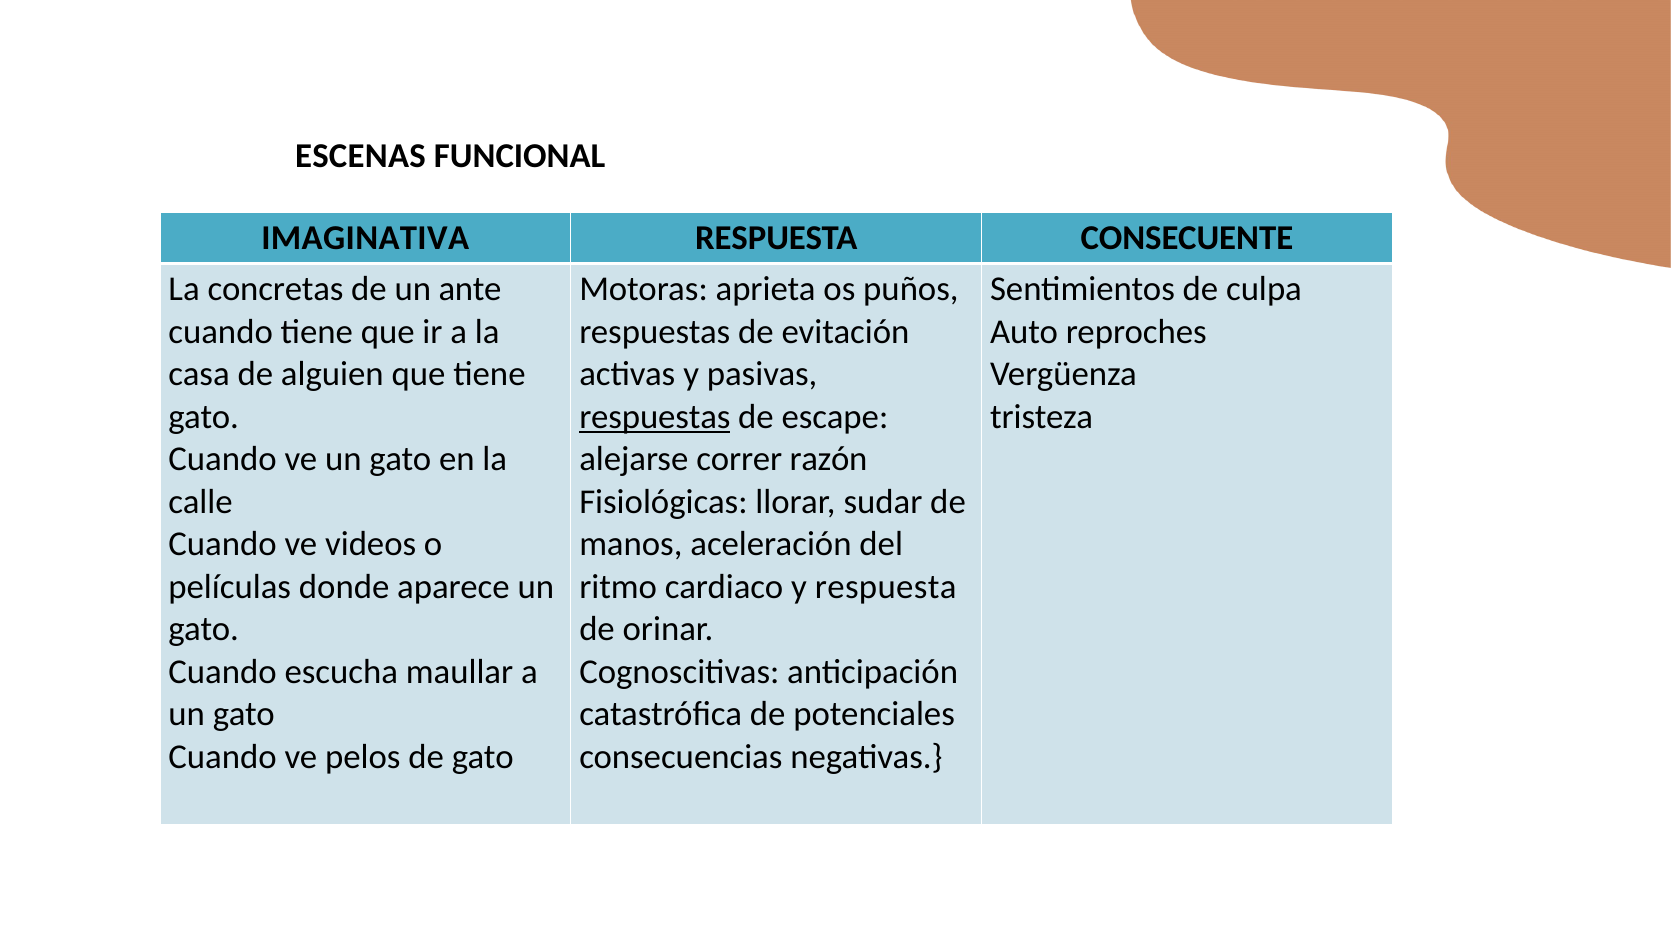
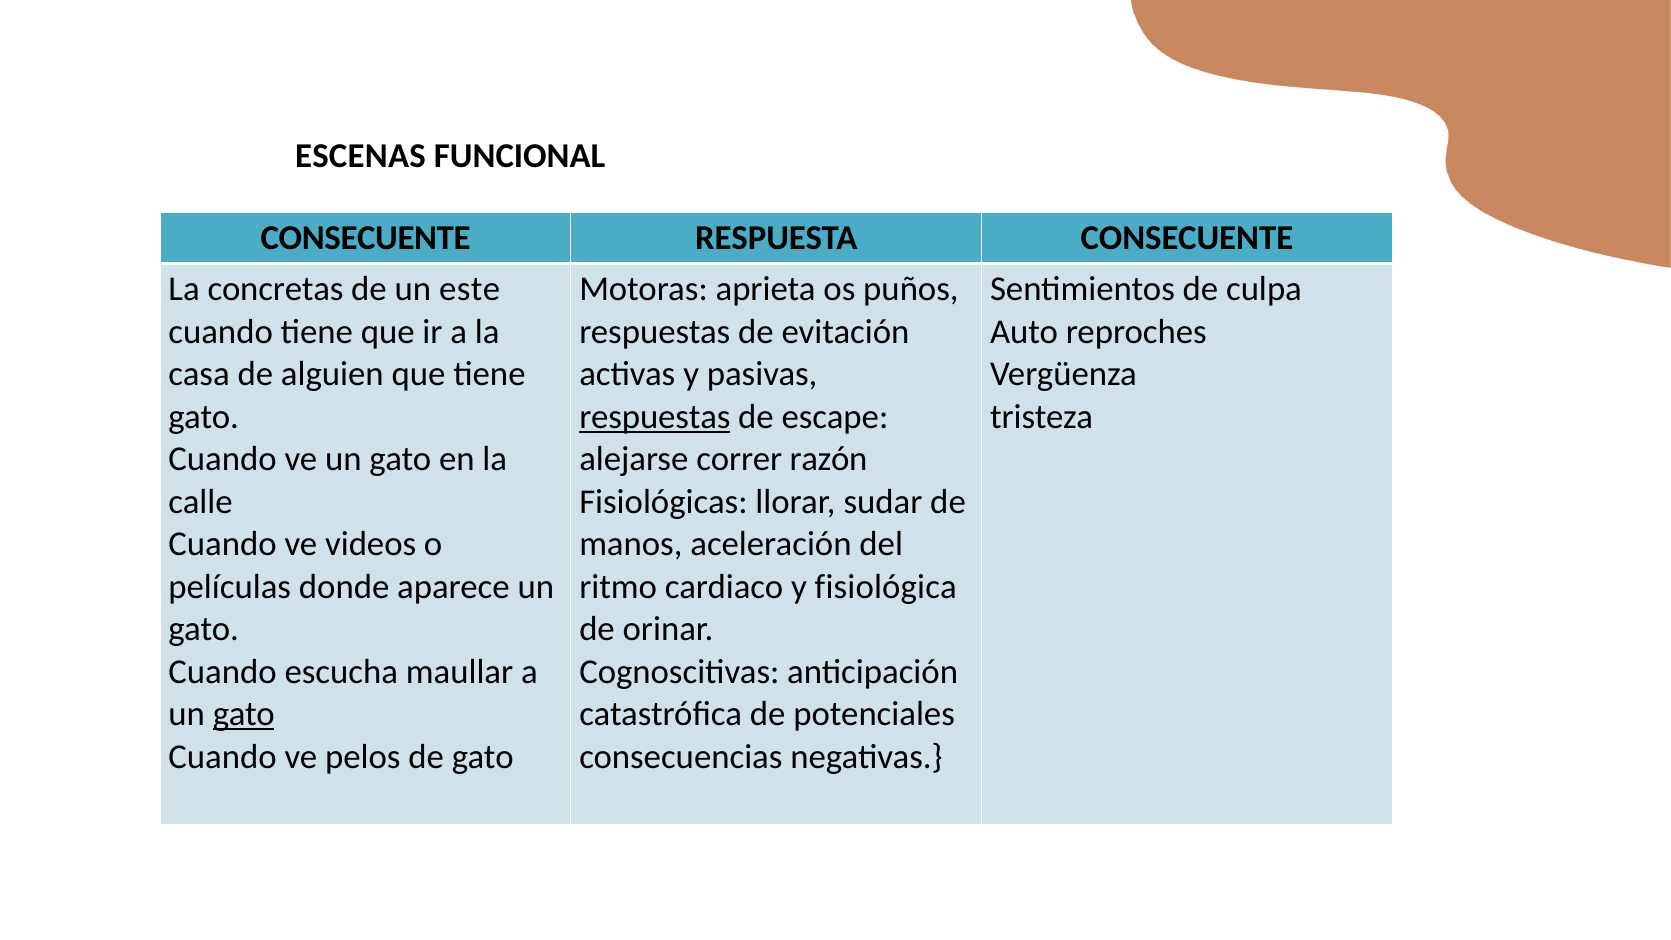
IMAGINATIVA: IMAGINATIVA -> CONSECUENTE (366, 238)
ante: ante -> este (470, 289)
y respuesta: respuesta -> fisiológica (886, 587)
gato underline: none -> present (244, 714)
